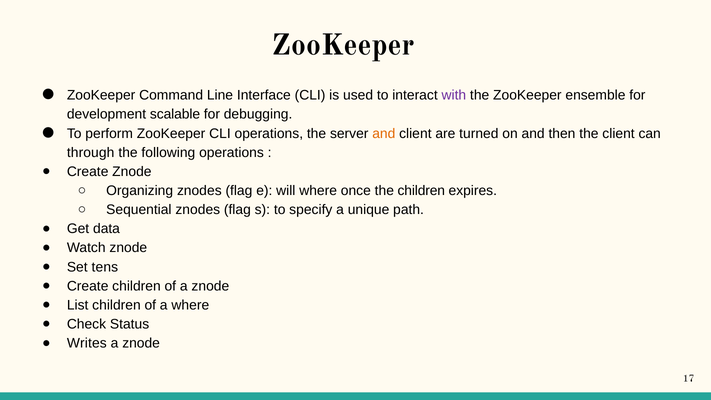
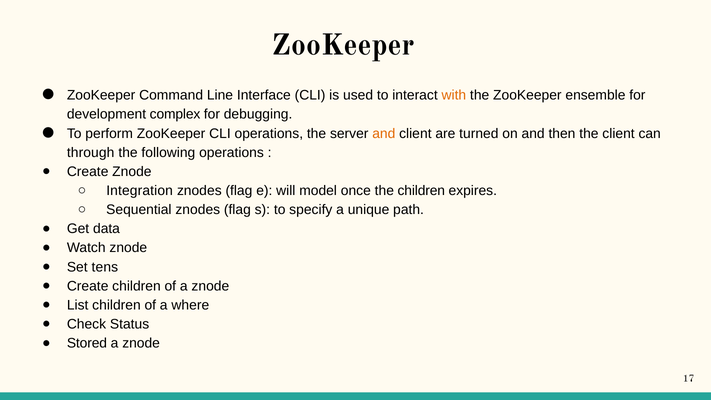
with colour: purple -> orange (454, 95)
scalable: scalable -> complex (175, 114)
Organizing: Organizing -> Integration (140, 191)
will where: where -> model (318, 191)
Writes: Writes -> Stored (87, 343)
